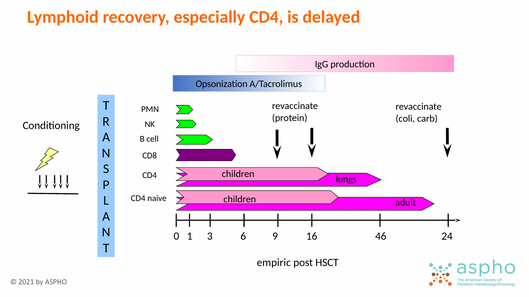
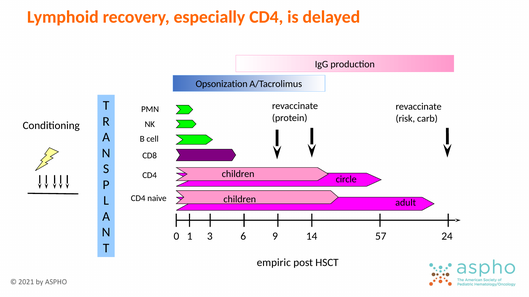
coli: coli -> risk (405, 119)
lungs: lungs -> circle (346, 180)
16: 16 -> 14 (312, 237)
46: 46 -> 57 (381, 237)
